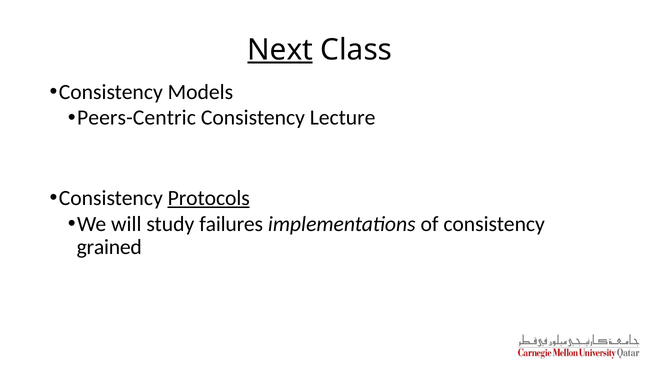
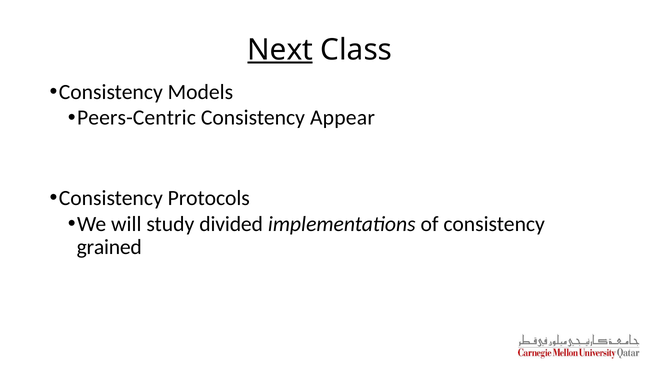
Lecture: Lecture -> Appear (342, 118)
Protocols underline: present -> none (209, 198)
failures: failures -> divided (231, 224)
